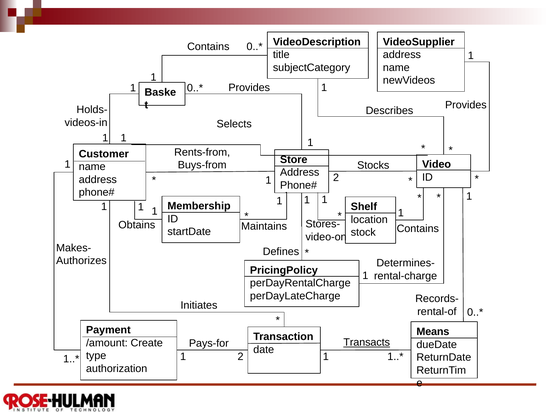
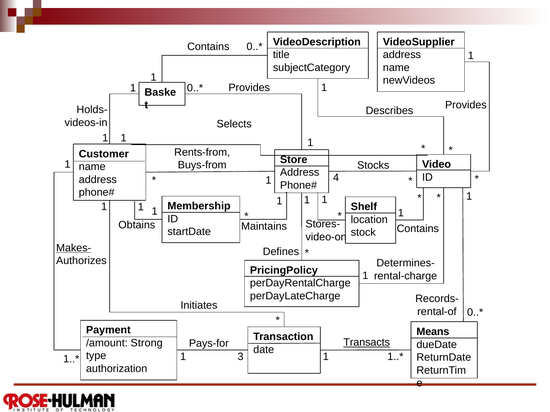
2: 2 -> 4 (336, 178)
Makes- underline: none -> present (74, 248)
Create: Create -> Strong (147, 343)
2: 2 -> 3 (241, 357)
